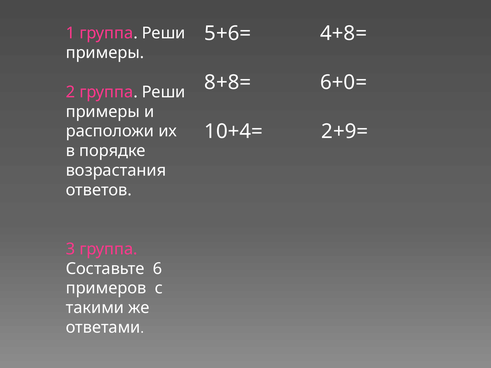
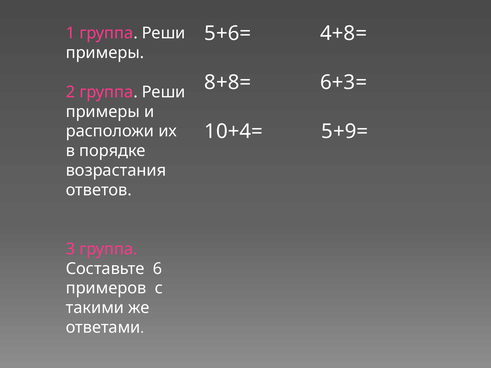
6+0=: 6+0= -> 6+3= (344, 82)
2+9=: 2+9= -> 5+9= (345, 132)
